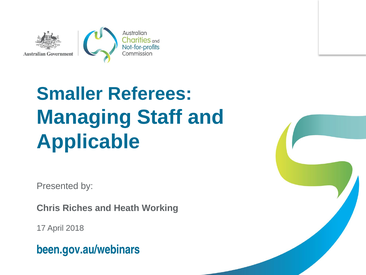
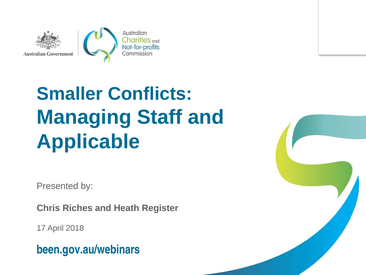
Referees: Referees -> Conflicts (150, 94)
Working: Working -> Register (160, 208)
